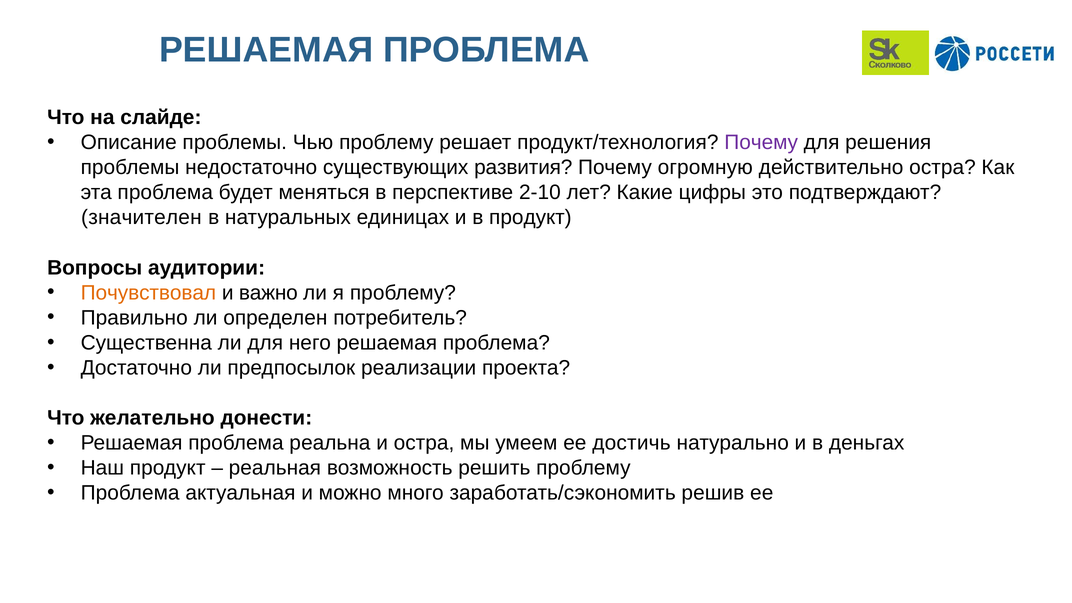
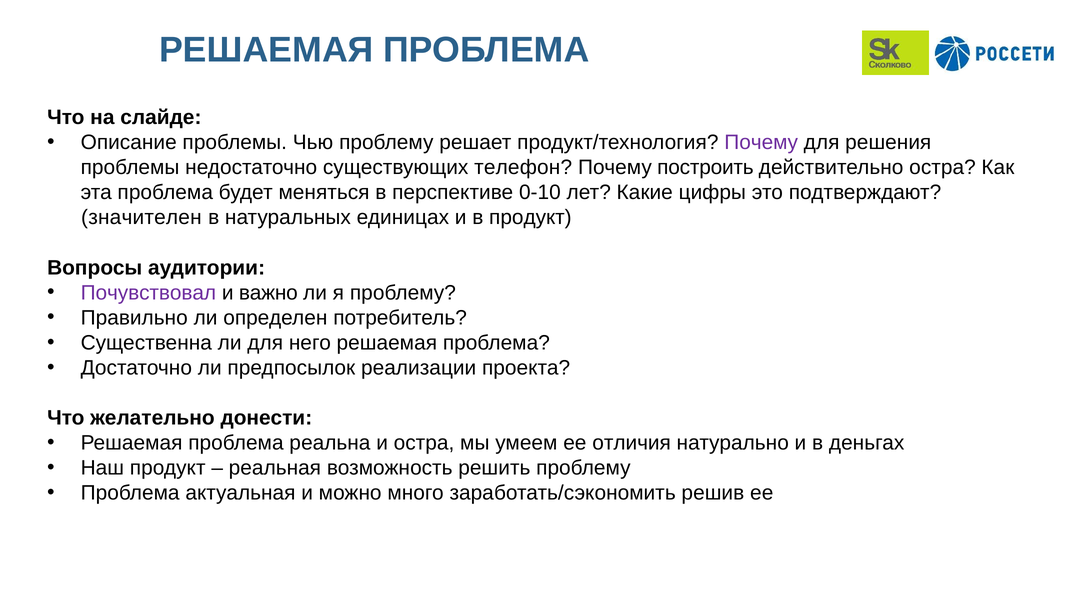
развития: развития -> телефон (523, 168)
огромную: огромную -> построить (705, 168)
2-10: 2-10 -> 0-10 (540, 193)
Почувствовал colour: orange -> purple (148, 293)
достичь: достичь -> отличия (632, 443)
